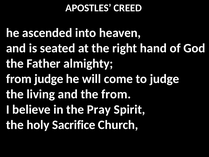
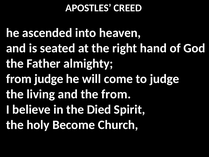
Pray: Pray -> Died (99, 109)
Sacrifice: Sacrifice -> Become (74, 125)
